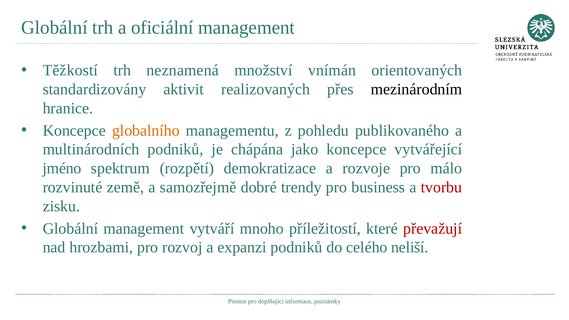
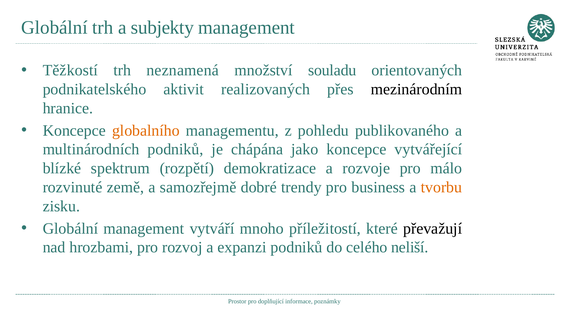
oficiální: oficiální -> subjekty (162, 28)
vnímán: vnímán -> souladu (332, 70)
standardizovány: standardizovány -> podnikatelského (95, 89)
jméno: jméno -> blízké (62, 168)
tvorbu colour: red -> orange (441, 187)
převažují colour: red -> black (433, 229)
